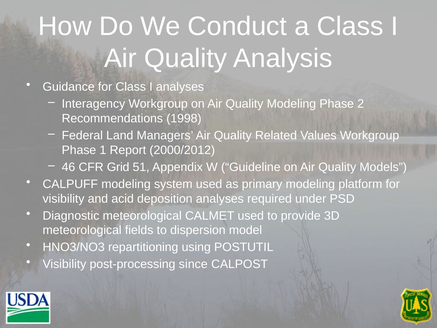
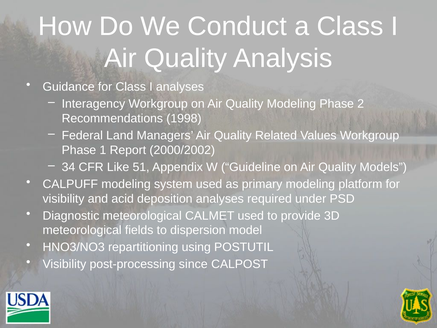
2000/2012: 2000/2012 -> 2000/2002 (182, 150)
46: 46 -> 34 (68, 167)
Grid: Grid -> Like (118, 167)
